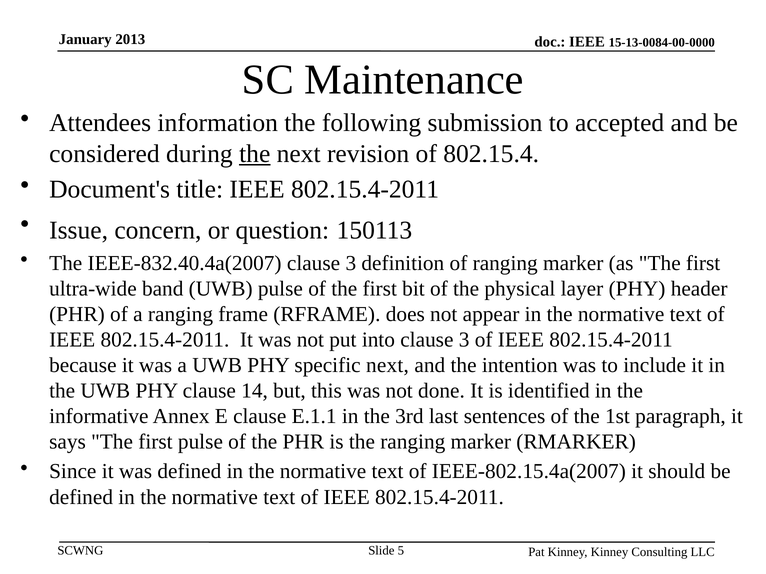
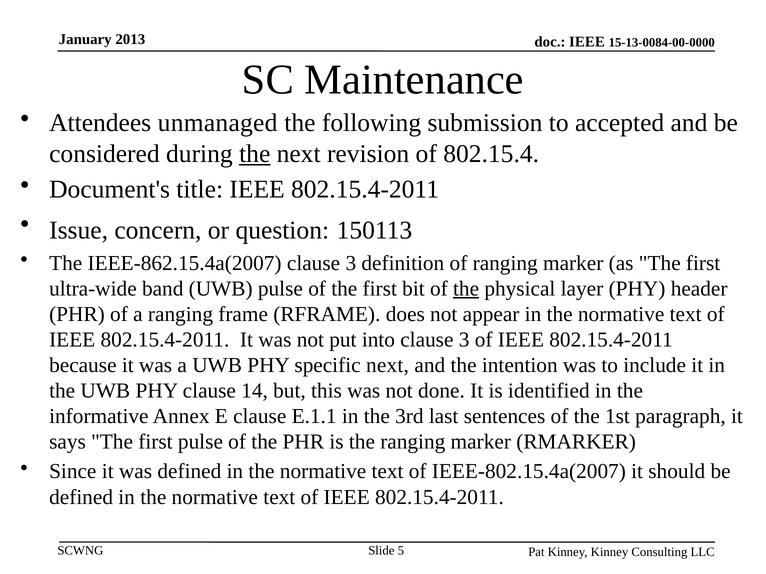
information: information -> unmanaged (218, 123)
IEEE-832.40.4a(2007: IEEE-832.40.4a(2007 -> IEEE-862.15.4a(2007 (185, 263)
the underline: none -> present (466, 289)
